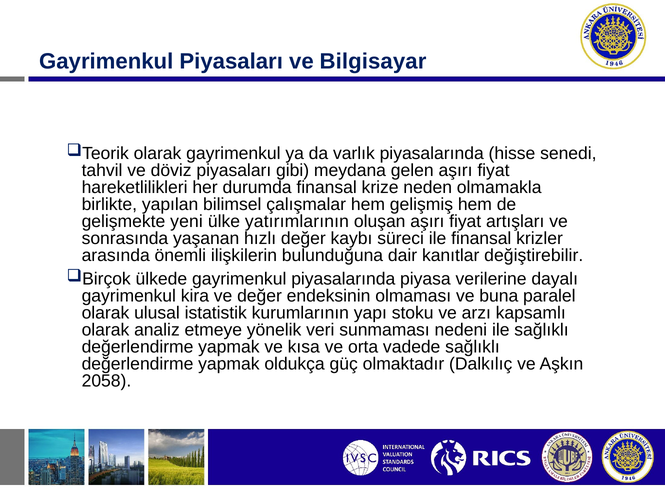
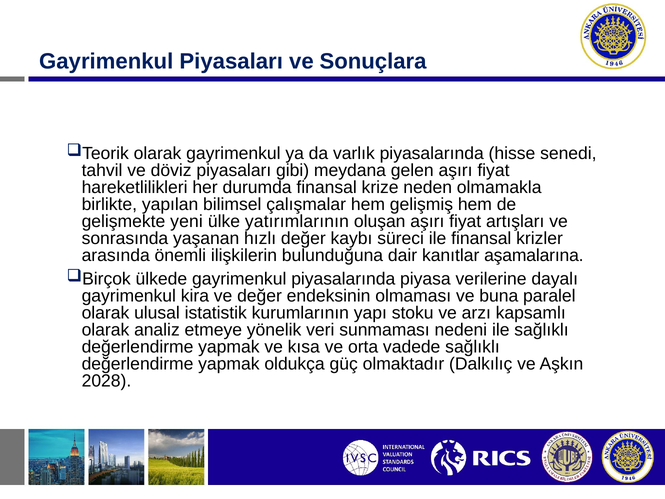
Bilgisayar: Bilgisayar -> Sonuçlara (373, 61)
değiştirebilir: değiştirebilir -> aşamalarına (534, 255)
2058: 2058 -> 2028 (106, 381)
